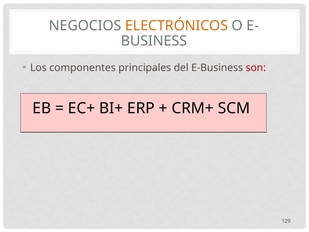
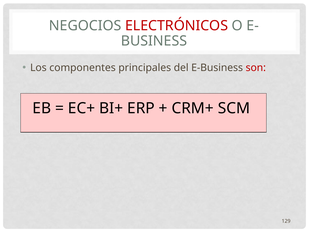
ELECTRÓNICOS colour: orange -> red (177, 26)
